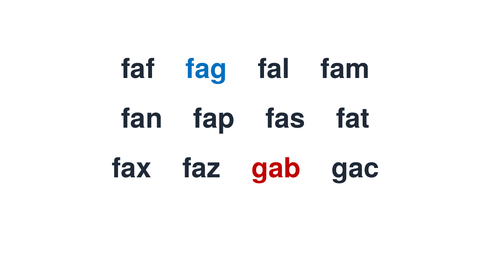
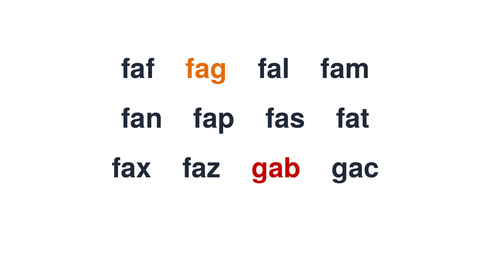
fag colour: blue -> orange (206, 69)
